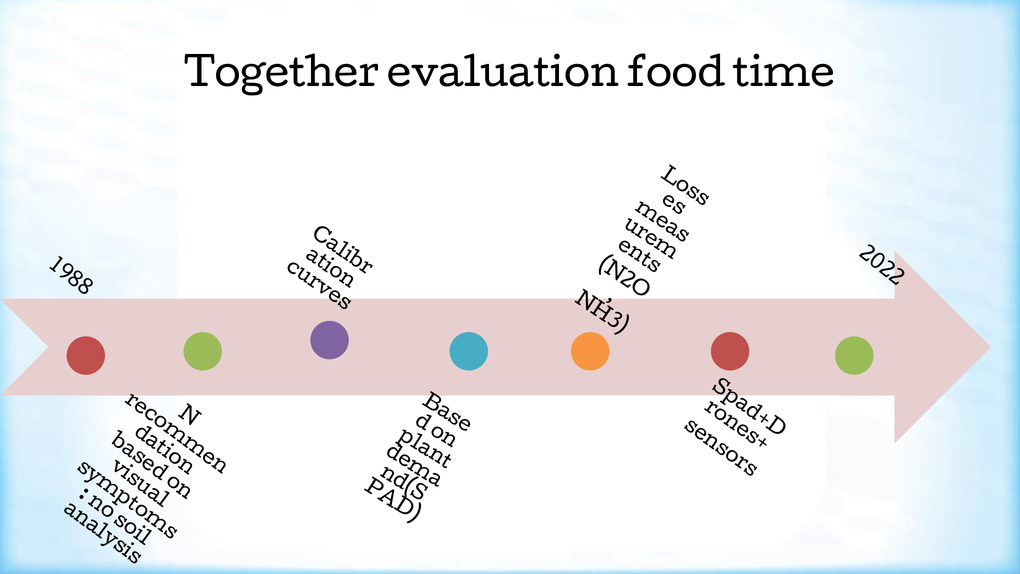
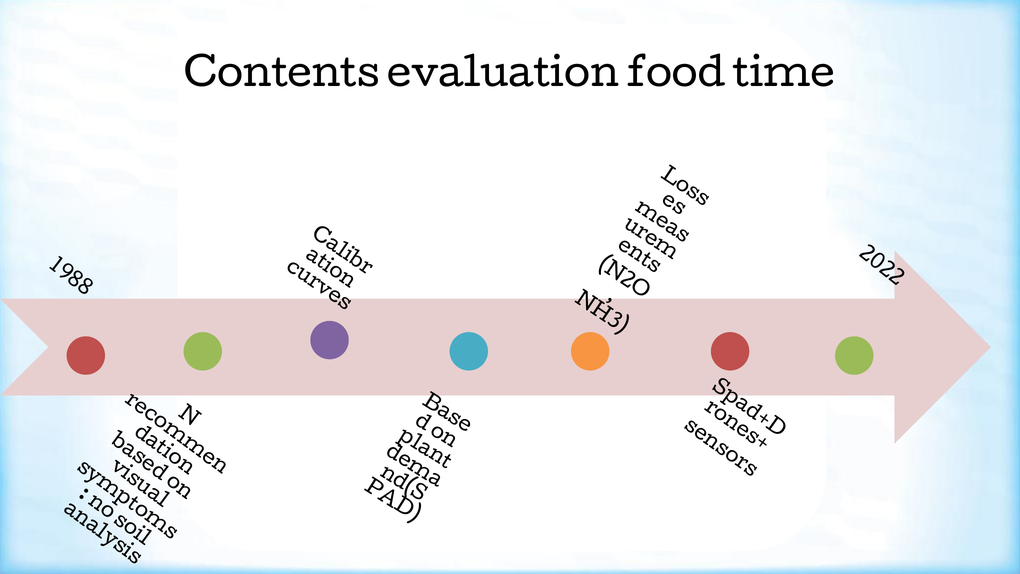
Together: Together -> Contents (282, 73)
